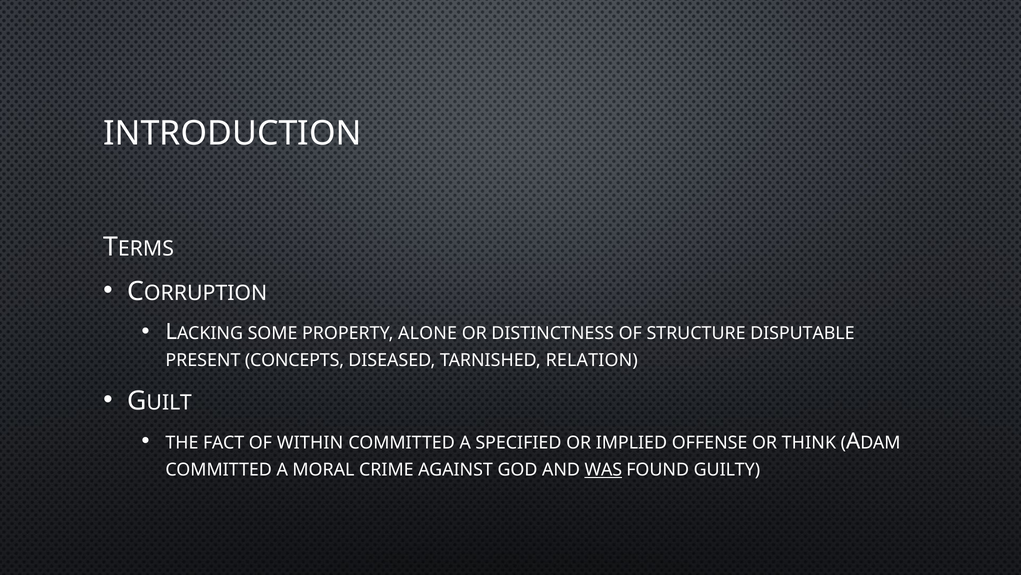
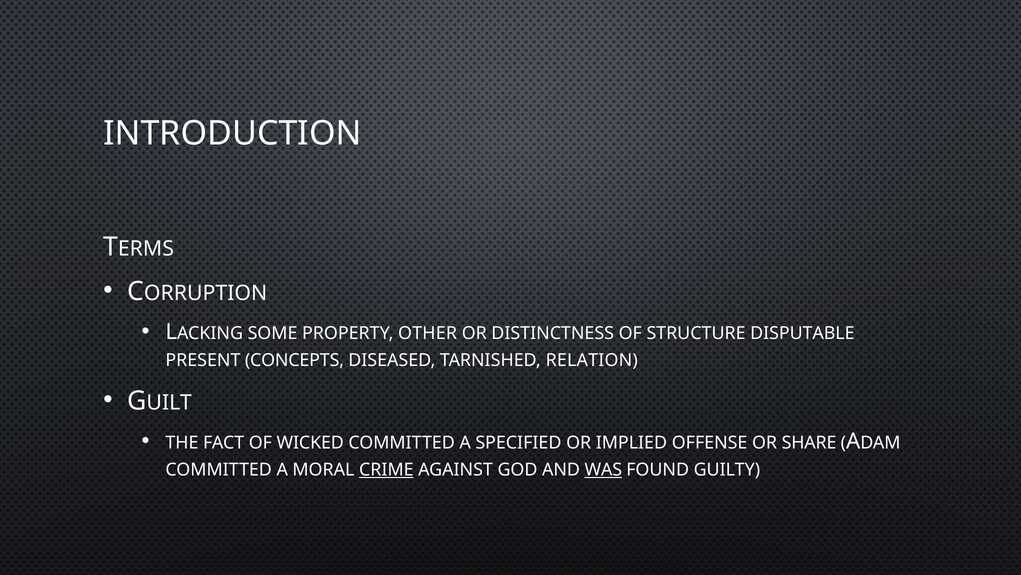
ALONE: ALONE -> OTHER (428, 333)
WITHIN: WITHIN -> WICKED (310, 442)
THINK: THINK -> SHARE (809, 442)
CRIME underline: none -> present (386, 469)
